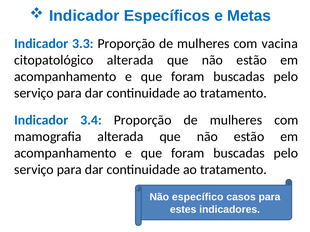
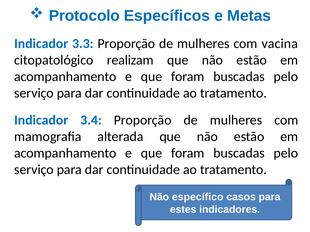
Indicador: Indicador -> Protocolo (84, 16)
citopatológico alterada: alterada -> realizam (130, 60)
